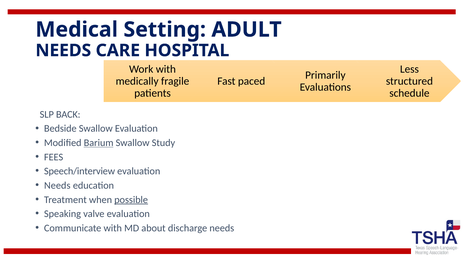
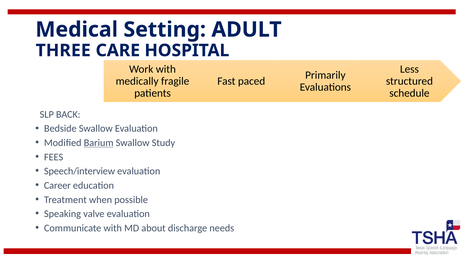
NEEDS: NEEDS -> THREE (63, 50)
Needs: Needs -> Career (57, 185)
possible underline: present -> none (131, 200)
